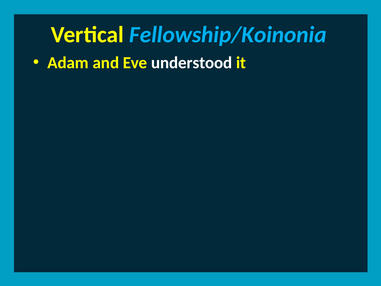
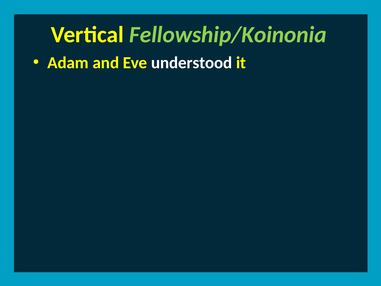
Fellowship/Koinonia colour: light blue -> light green (228, 35)
